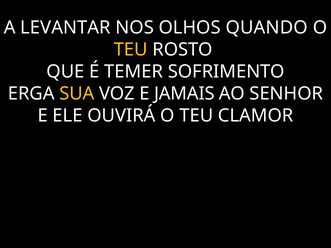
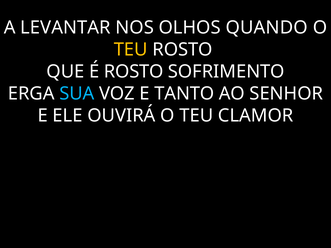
É TEMER: TEMER -> ROSTO (134, 72)
SUA colour: yellow -> light blue (77, 94)
JAMAIS: JAMAIS -> TANTO (184, 94)
